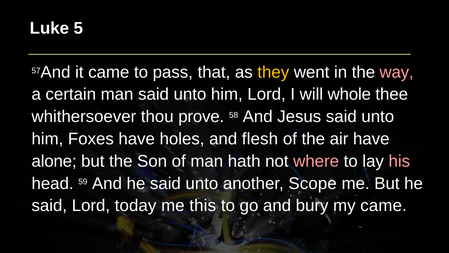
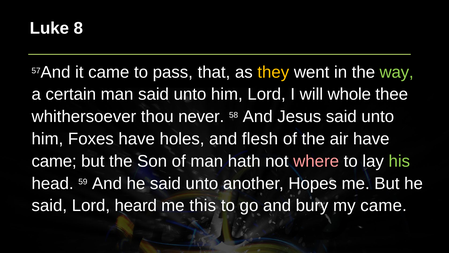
5: 5 -> 8 (78, 28)
way colour: pink -> light green (397, 72)
prove: prove -> never (201, 116)
alone: alone -> came (54, 161)
his colour: pink -> light green (399, 161)
Scope: Scope -> Hopes (313, 183)
today: today -> heard (136, 205)
